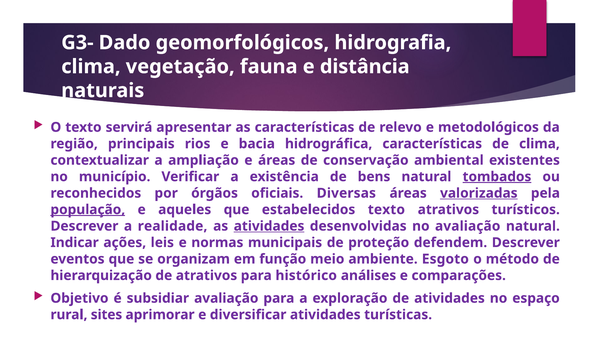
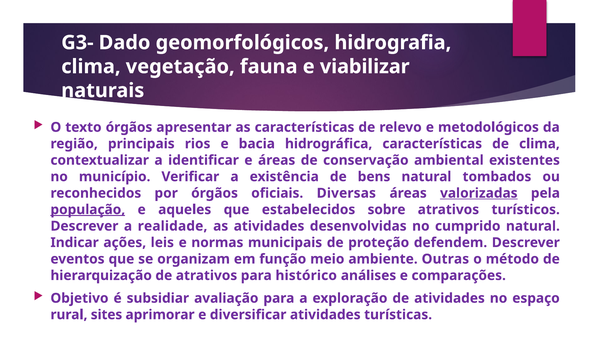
distância: distância -> viabilizar (365, 67)
texto servirá: servirá -> órgãos (129, 127)
ampliação: ampliação -> identificar (203, 160)
tombados underline: present -> none (497, 177)
estabelecidos texto: texto -> sobre (387, 210)
atividades underline: present -> none (269, 226)
no avaliação: avaliação -> cumprido (468, 226)
Esgoto: Esgoto -> Outras (445, 259)
